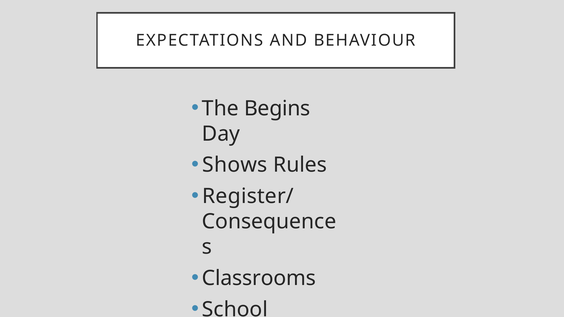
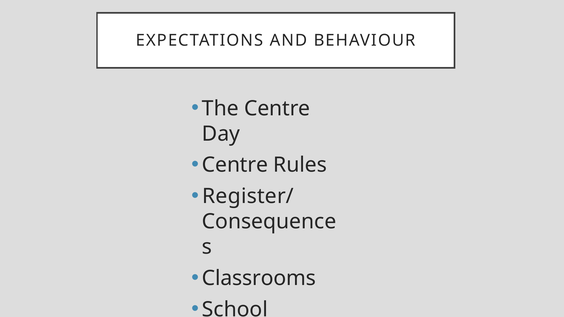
The Begins: Begins -> Centre (277, 108)
Shows: Shows -> Centre (235, 165)
